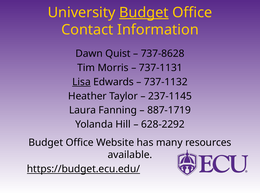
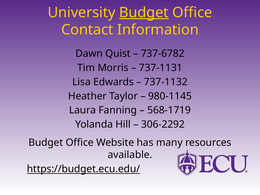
737-8628: 737-8628 -> 737-6782 (163, 54)
Lisa underline: present -> none (81, 82)
237-1145: 237-1145 -> 980-1145 (170, 96)
887-1719: 887-1719 -> 568-1719 (169, 110)
628-2292: 628-2292 -> 306-2292 (163, 124)
